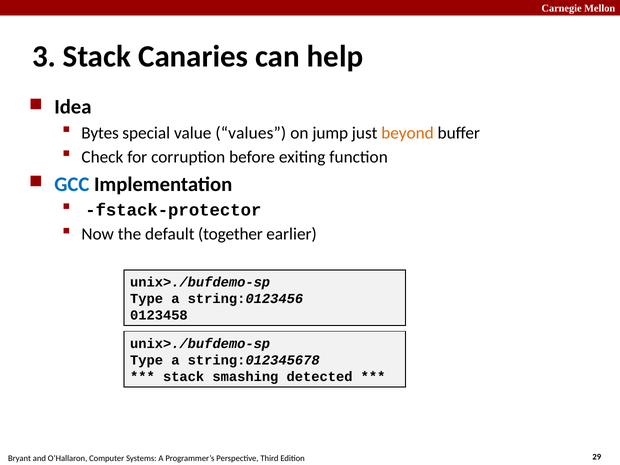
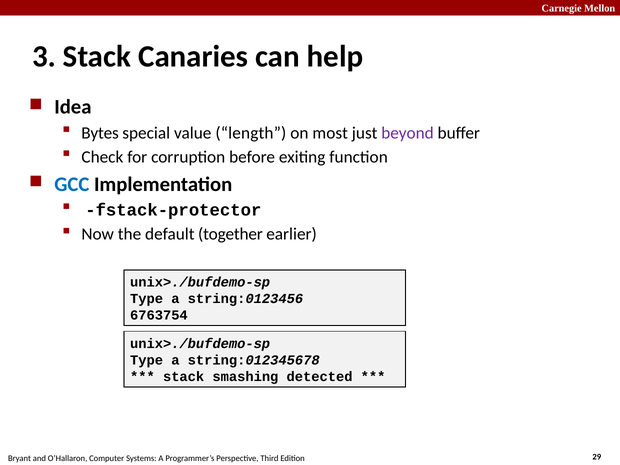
values: values -> length (251, 133)
jump: jump -> most (330, 133)
beyond colour: orange -> purple (408, 133)
0123458: 0123458 -> 6763754 (159, 315)
